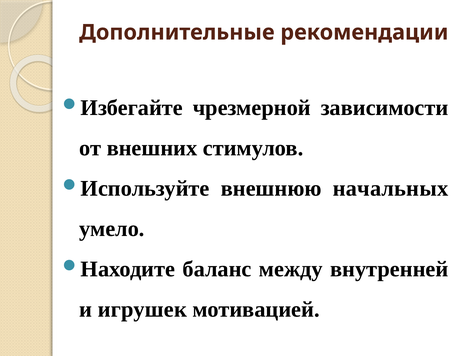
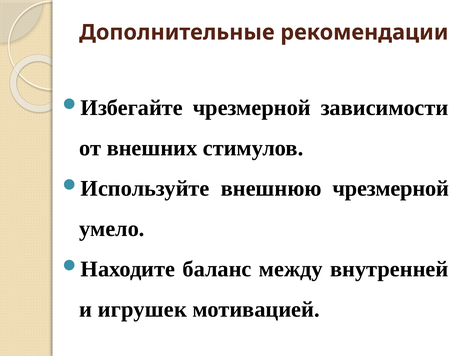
внешнюю начальных: начальных -> чрезмерной (391, 188)
